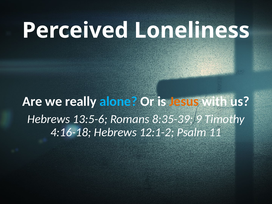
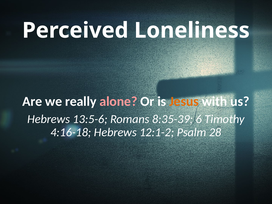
alone colour: light blue -> pink (118, 101)
9: 9 -> 6 (199, 119)
11: 11 -> 28 (215, 132)
